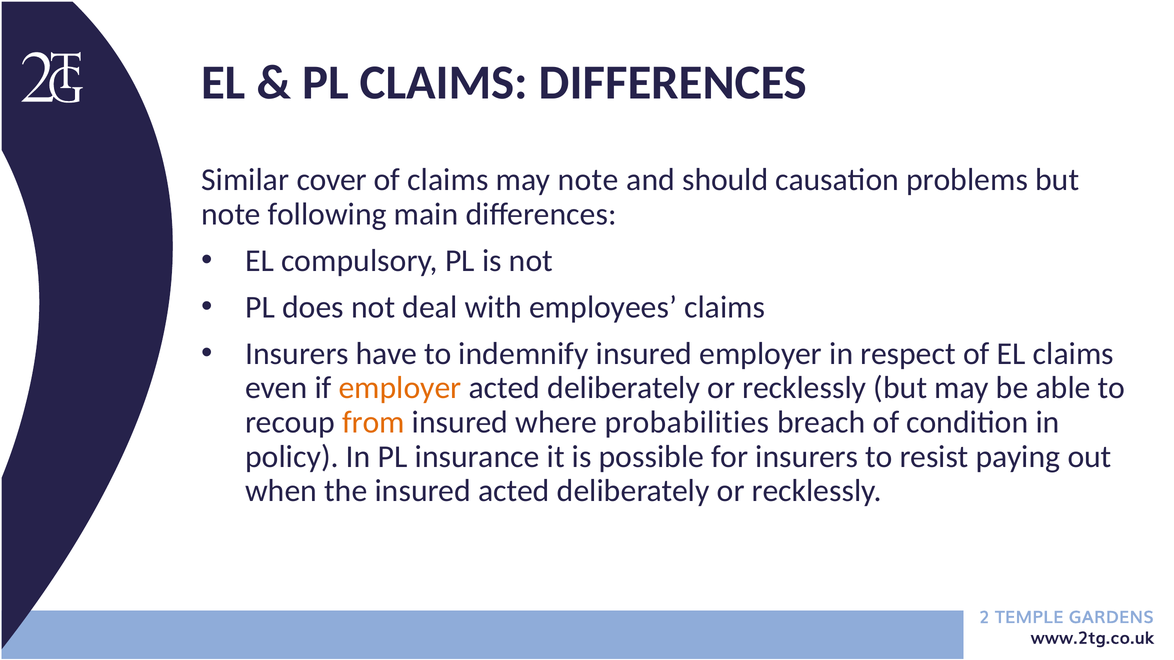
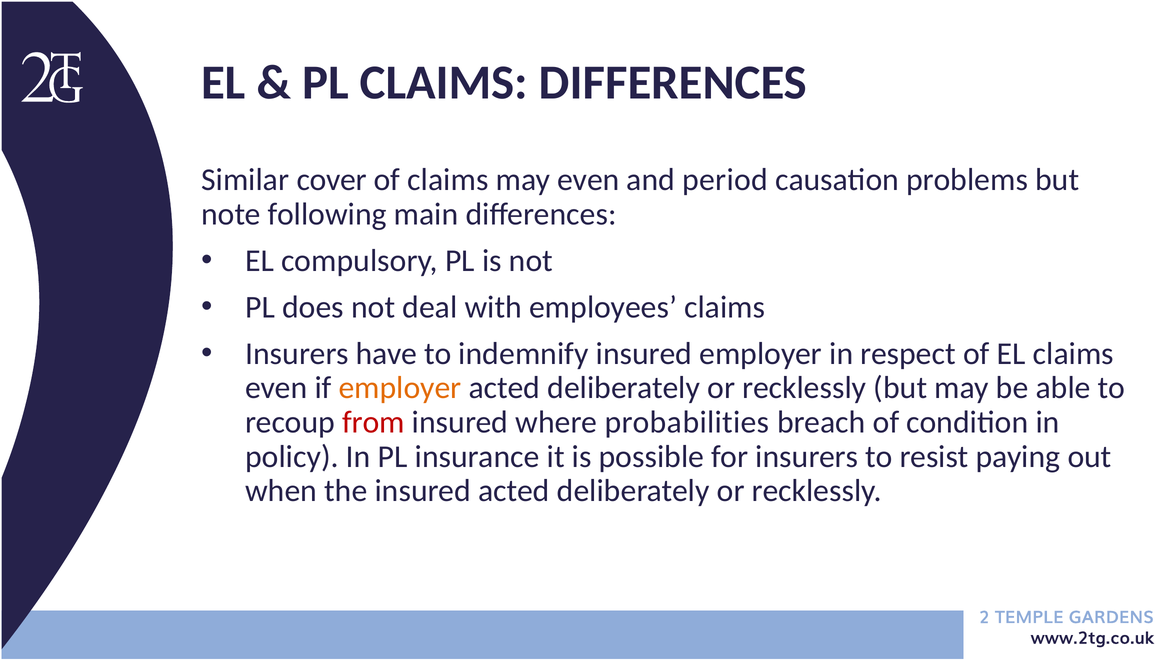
may note: note -> even (588, 180)
should: should -> period (725, 180)
from colour: orange -> red (374, 423)
